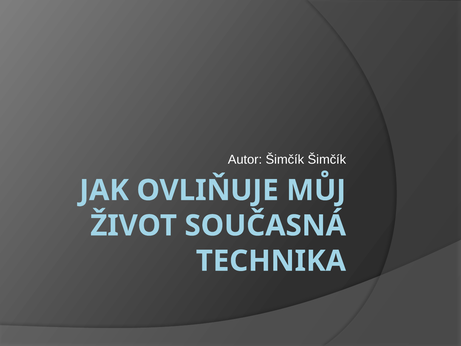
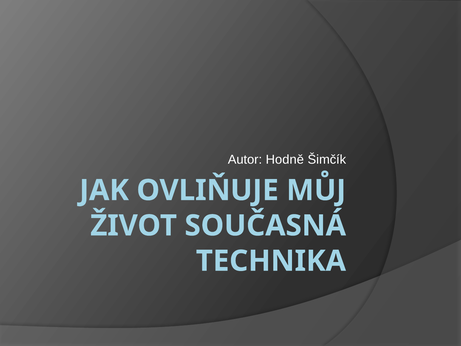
Autor Šimčík: Šimčík -> Hodně (285, 159)
